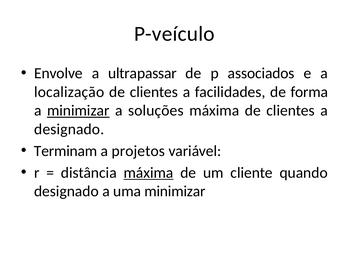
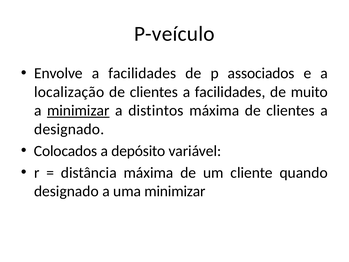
Envolve a ultrapassar: ultrapassar -> facilidades (142, 73)
forma: forma -> muito (309, 92)
soluções: soluções -> distintos (156, 110)
Terminam: Terminam -> Colocados (66, 151)
projetos: projetos -> depósito (138, 151)
máxima underline: present -> none (148, 173)
